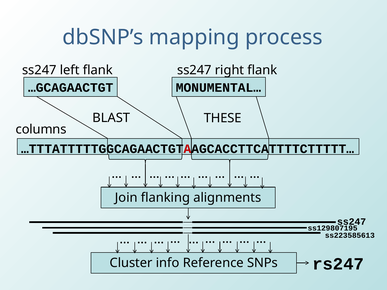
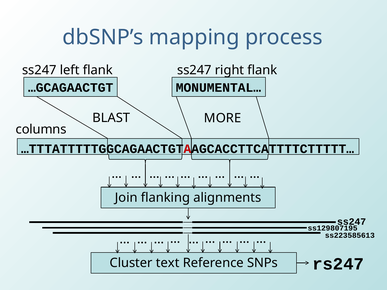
THESE: THESE -> MORE (223, 118)
info: info -> text (168, 263)
